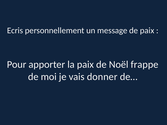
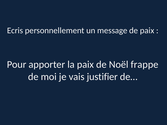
donner: donner -> justifier (102, 77)
